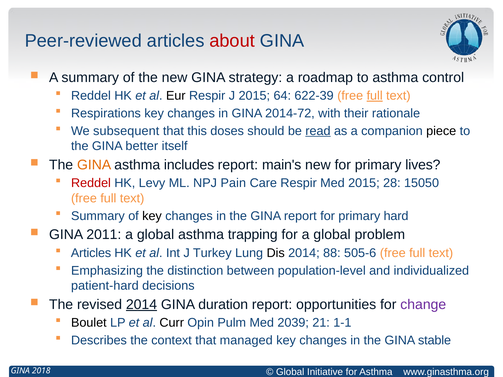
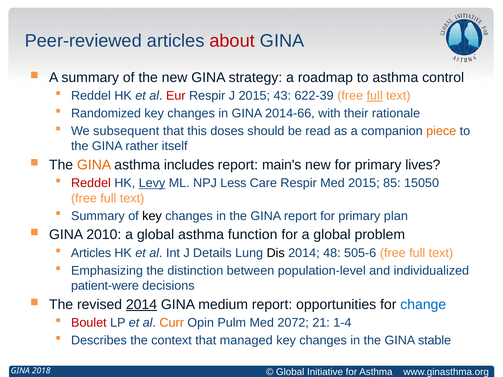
Eur colour: black -> red (176, 96)
64: 64 -> 43 (282, 96)
Respirations: Respirations -> Randomized (106, 113)
2014-72: 2014-72 -> 2014-66 (290, 113)
read underline: present -> none (318, 131)
piece colour: black -> orange (441, 131)
better: better -> rather (142, 146)
Levy underline: none -> present (152, 183)
Pain: Pain -> Less (233, 183)
28: 28 -> 85 (392, 183)
hard: hard -> plan (396, 216)
2011: 2011 -> 2010 (104, 235)
trapping: trapping -> function (253, 235)
Turkey: Turkey -> Details (212, 253)
88: 88 -> 48 (332, 253)
patient-hard: patient-hard -> patient-were (105, 286)
duration: duration -> medium (223, 305)
change colour: purple -> blue (423, 305)
Boulet colour: black -> red (89, 323)
Curr colour: black -> orange (172, 323)
2039: 2039 -> 2072 (293, 323)
1-1: 1-1 -> 1-4 (342, 323)
